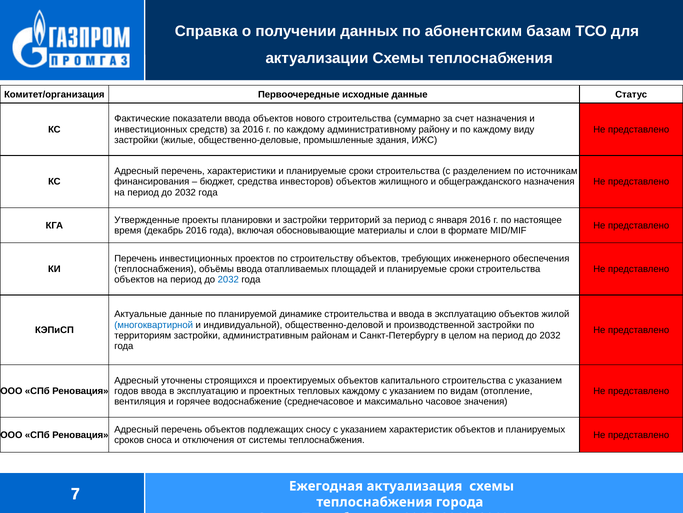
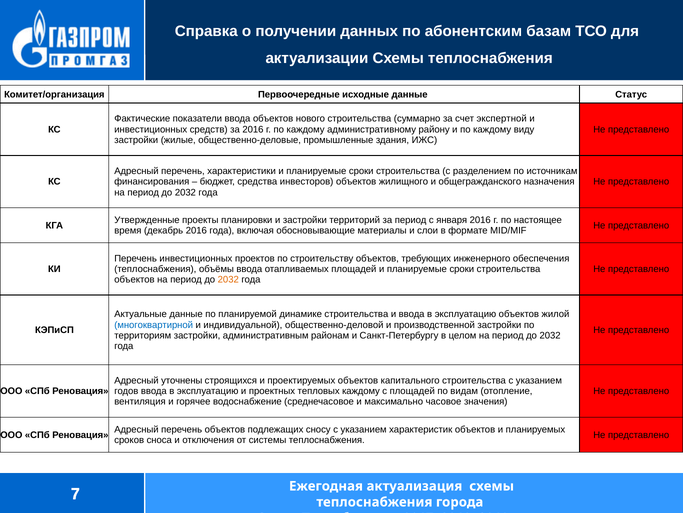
счет назначения: назначения -> экспертной (502, 119)
2032 colour: blue -> orange (228, 279)
указанием: указанием -> площадей (412, 391)
